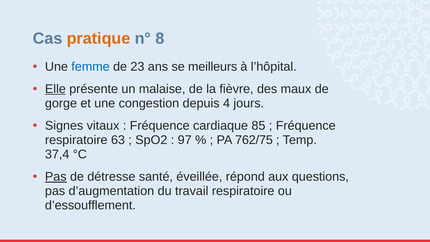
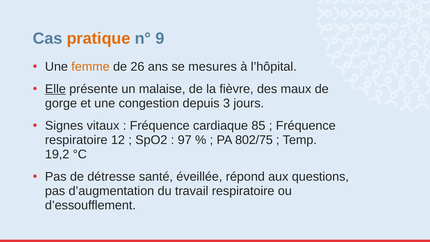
8: 8 -> 9 (160, 39)
femme colour: blue -> orange (91, 67)
23: 23 -> 26 (137, 67)
meilleurs: meilleurs -> mesures (213, 67)
4: 4 -> 3 (227, 103)
63: 63 -> 12 (118, 140)
762/75: 762/75 -> 802/75 (254, 140)
37,4: 37,4 -> 19,2 (57, 154)
Pas underline: present -> none (56, 177)
